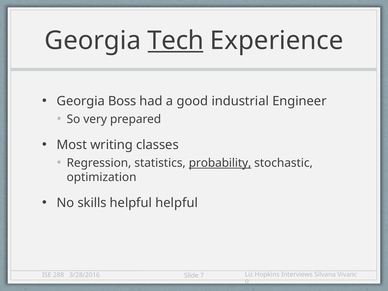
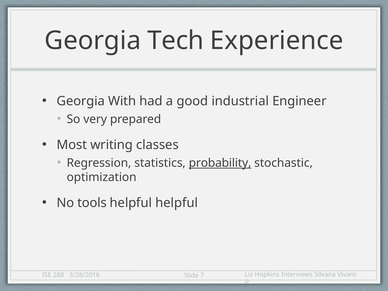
Tech underline: present -> none (176, 41)
Boss: Boss -> With (122, 101)
skills: skills -> tools (92, 203)
